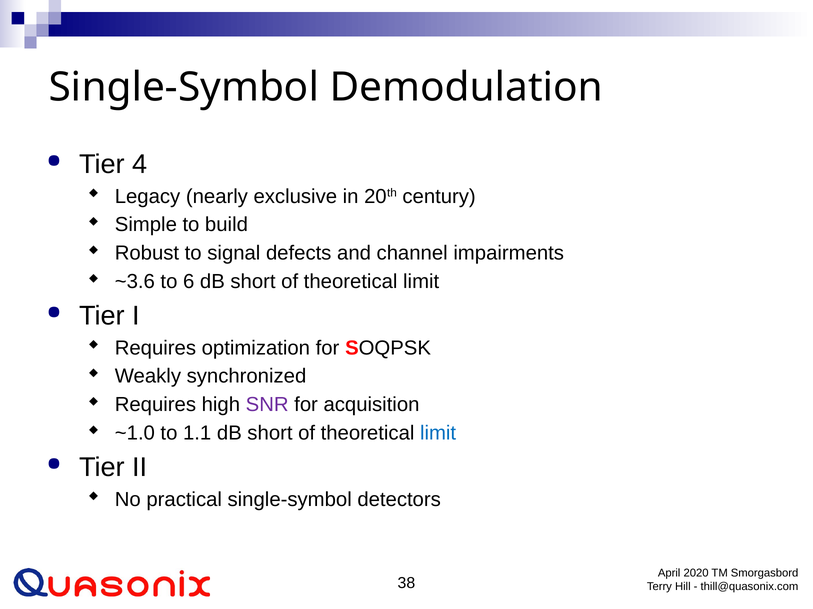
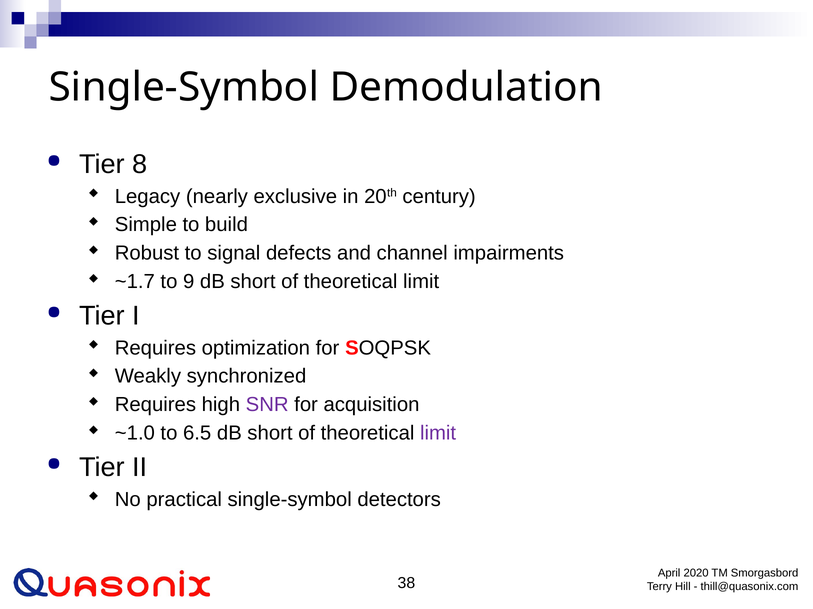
4: 4 -> 8 (140, 165)
~3.6: ~3.6 -> ~1.7 (135, 282)
6: 6 -> 9 (189, 282)
1.1: 1.1 -> 6.5 (197, 434)
limit colour: blue -> purple (438, 434)
